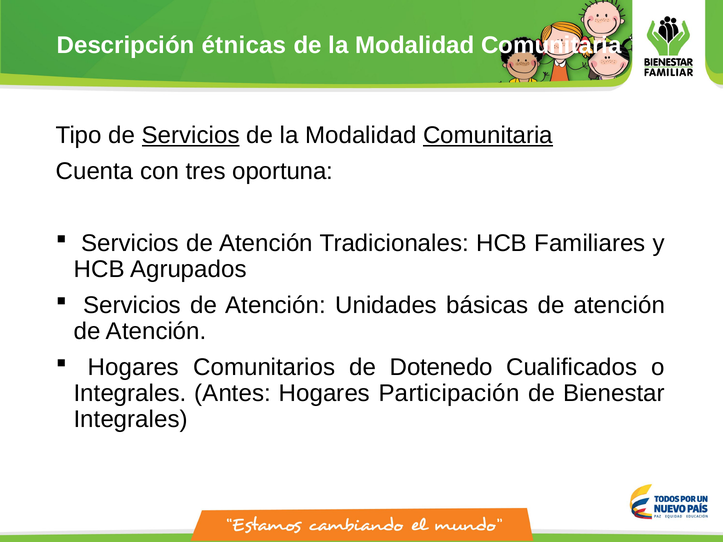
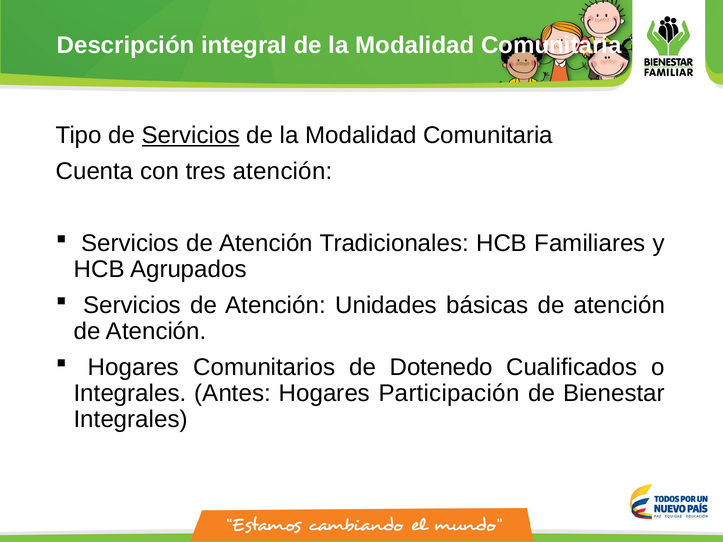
étnicas: étnicas -> integral (244, 45)
Comunitaria underline: present -> none (488, 135)
tres oportuna: oportuna -> atención (283, 171)
